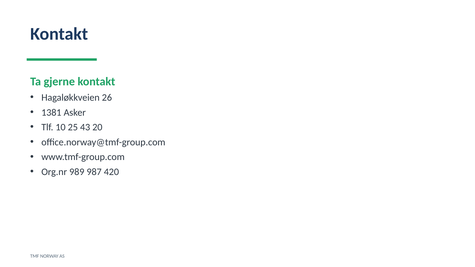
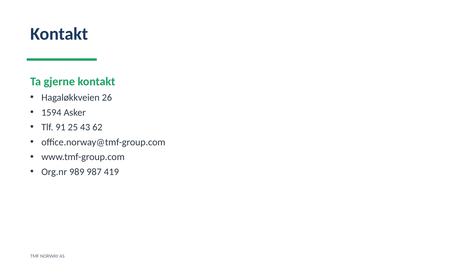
1381: 1381 -> 1594 (51, 113)
10: 10 -> 91 (61, 127)
20: 20 -> 62 (97, 127)
420: 420 -> 419 (111, 172)
